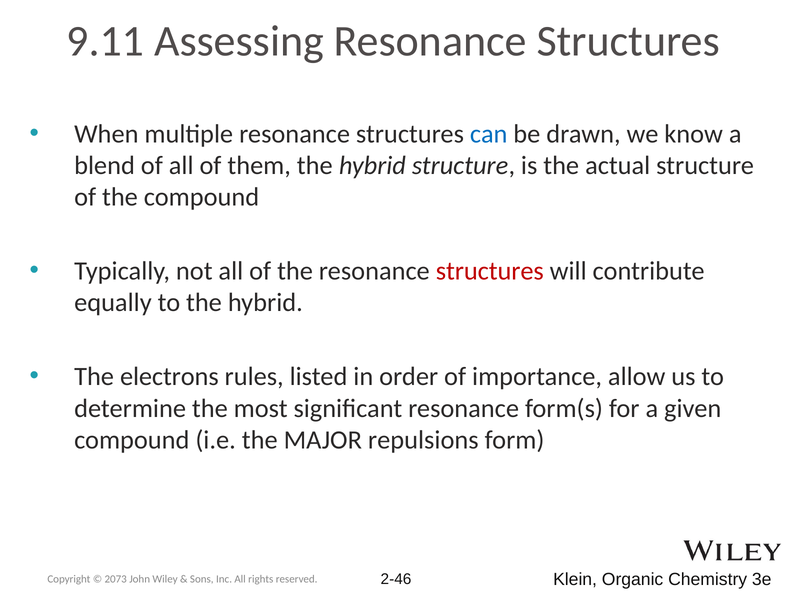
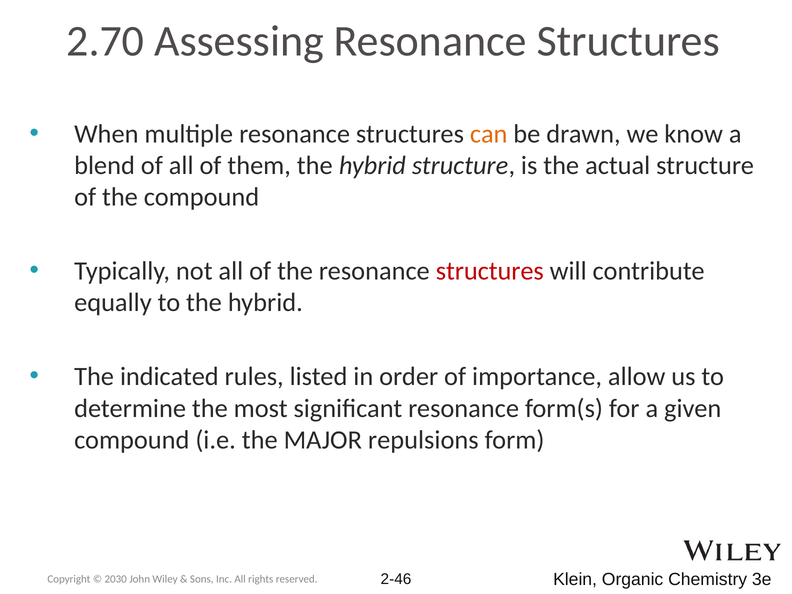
9.11: 9.11 -> 2.70 (105, 41)
can colour: blue -> orange (489, 134)
electrons: electrons -> indicated (169, 377)
2073: 2073 -> 2030 (116, 579)
